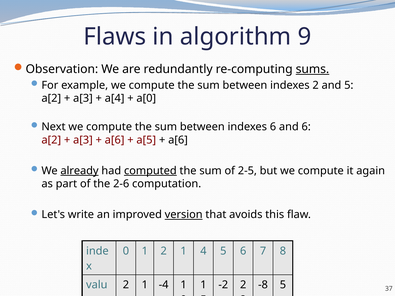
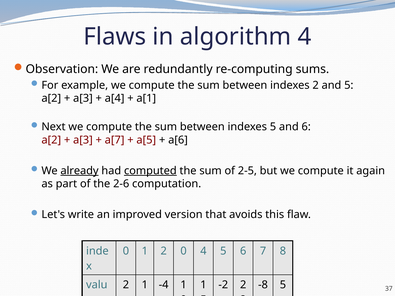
algorithm 9: 9 -> 4 (305, 37)
sums underline: present -> none (312, 69)
a[0: a[0 -> a[1 (146, 98)
indexes 6: 6 -> 5 (273, 127)
a[6: a[6 -> a[7 (115, 140)
version underline: present -> none (184, 215)
1 2 1: 1 -> 0 (184, 251)
